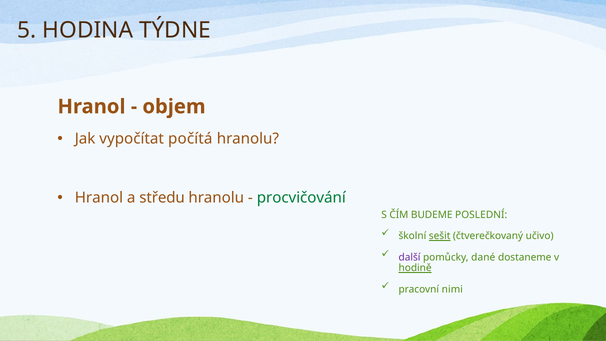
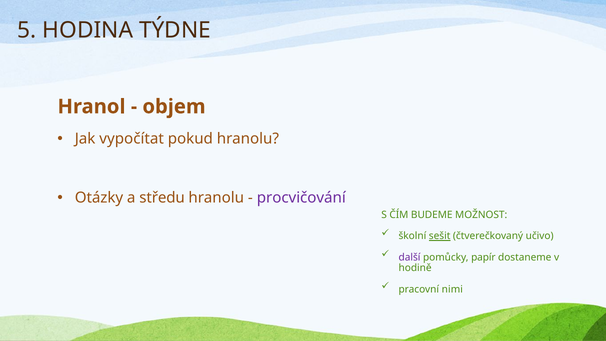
počítá: počítá -> pokud (190, 139)
Hranol: Hranol -> Otázky (99, 198)
procvičování colour: green -> purple (301, 198)
POSLEDNÍ: POSLEDNÍ -> MOŽNOST (481, 215)
dané: dané -> papír (483, 257)
hodině underline: present -> none (415, 268)
